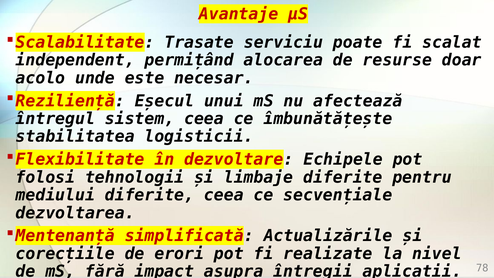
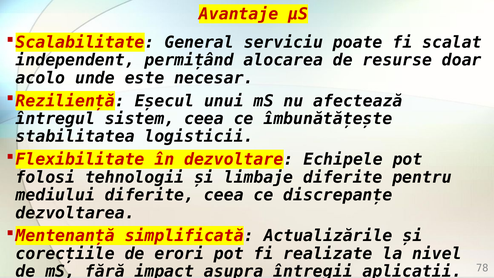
Trasate: Trasate -> General (199, 42)
secvențiale: secvențiale -> discrepanțe (338, 195)
